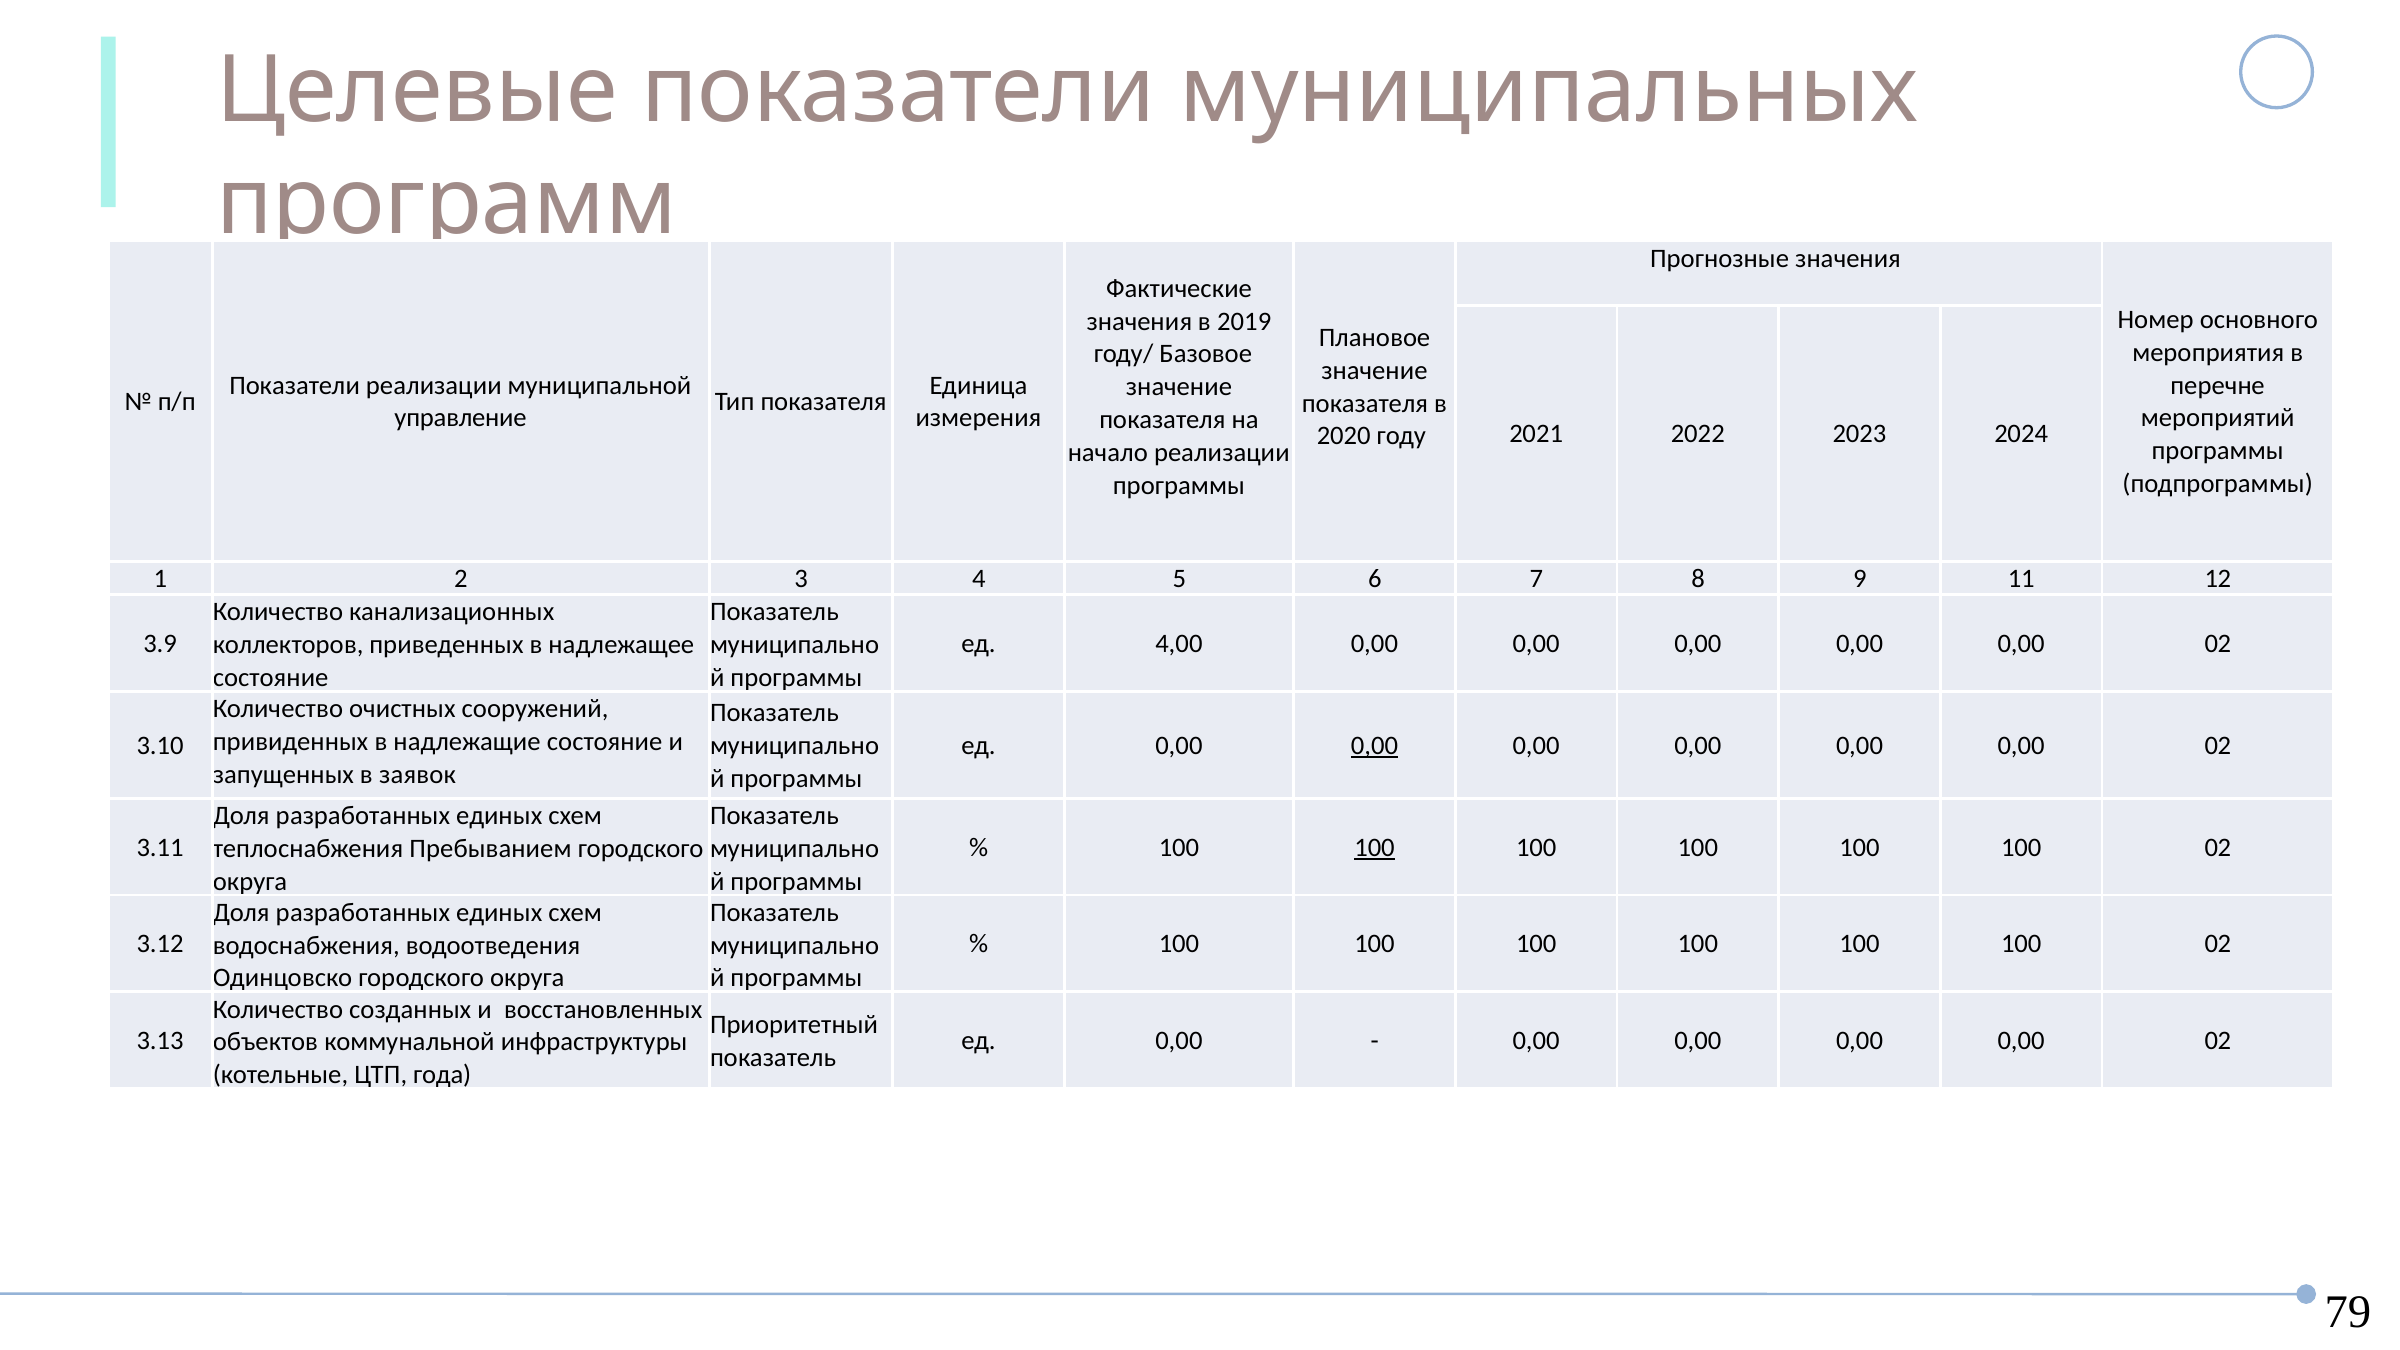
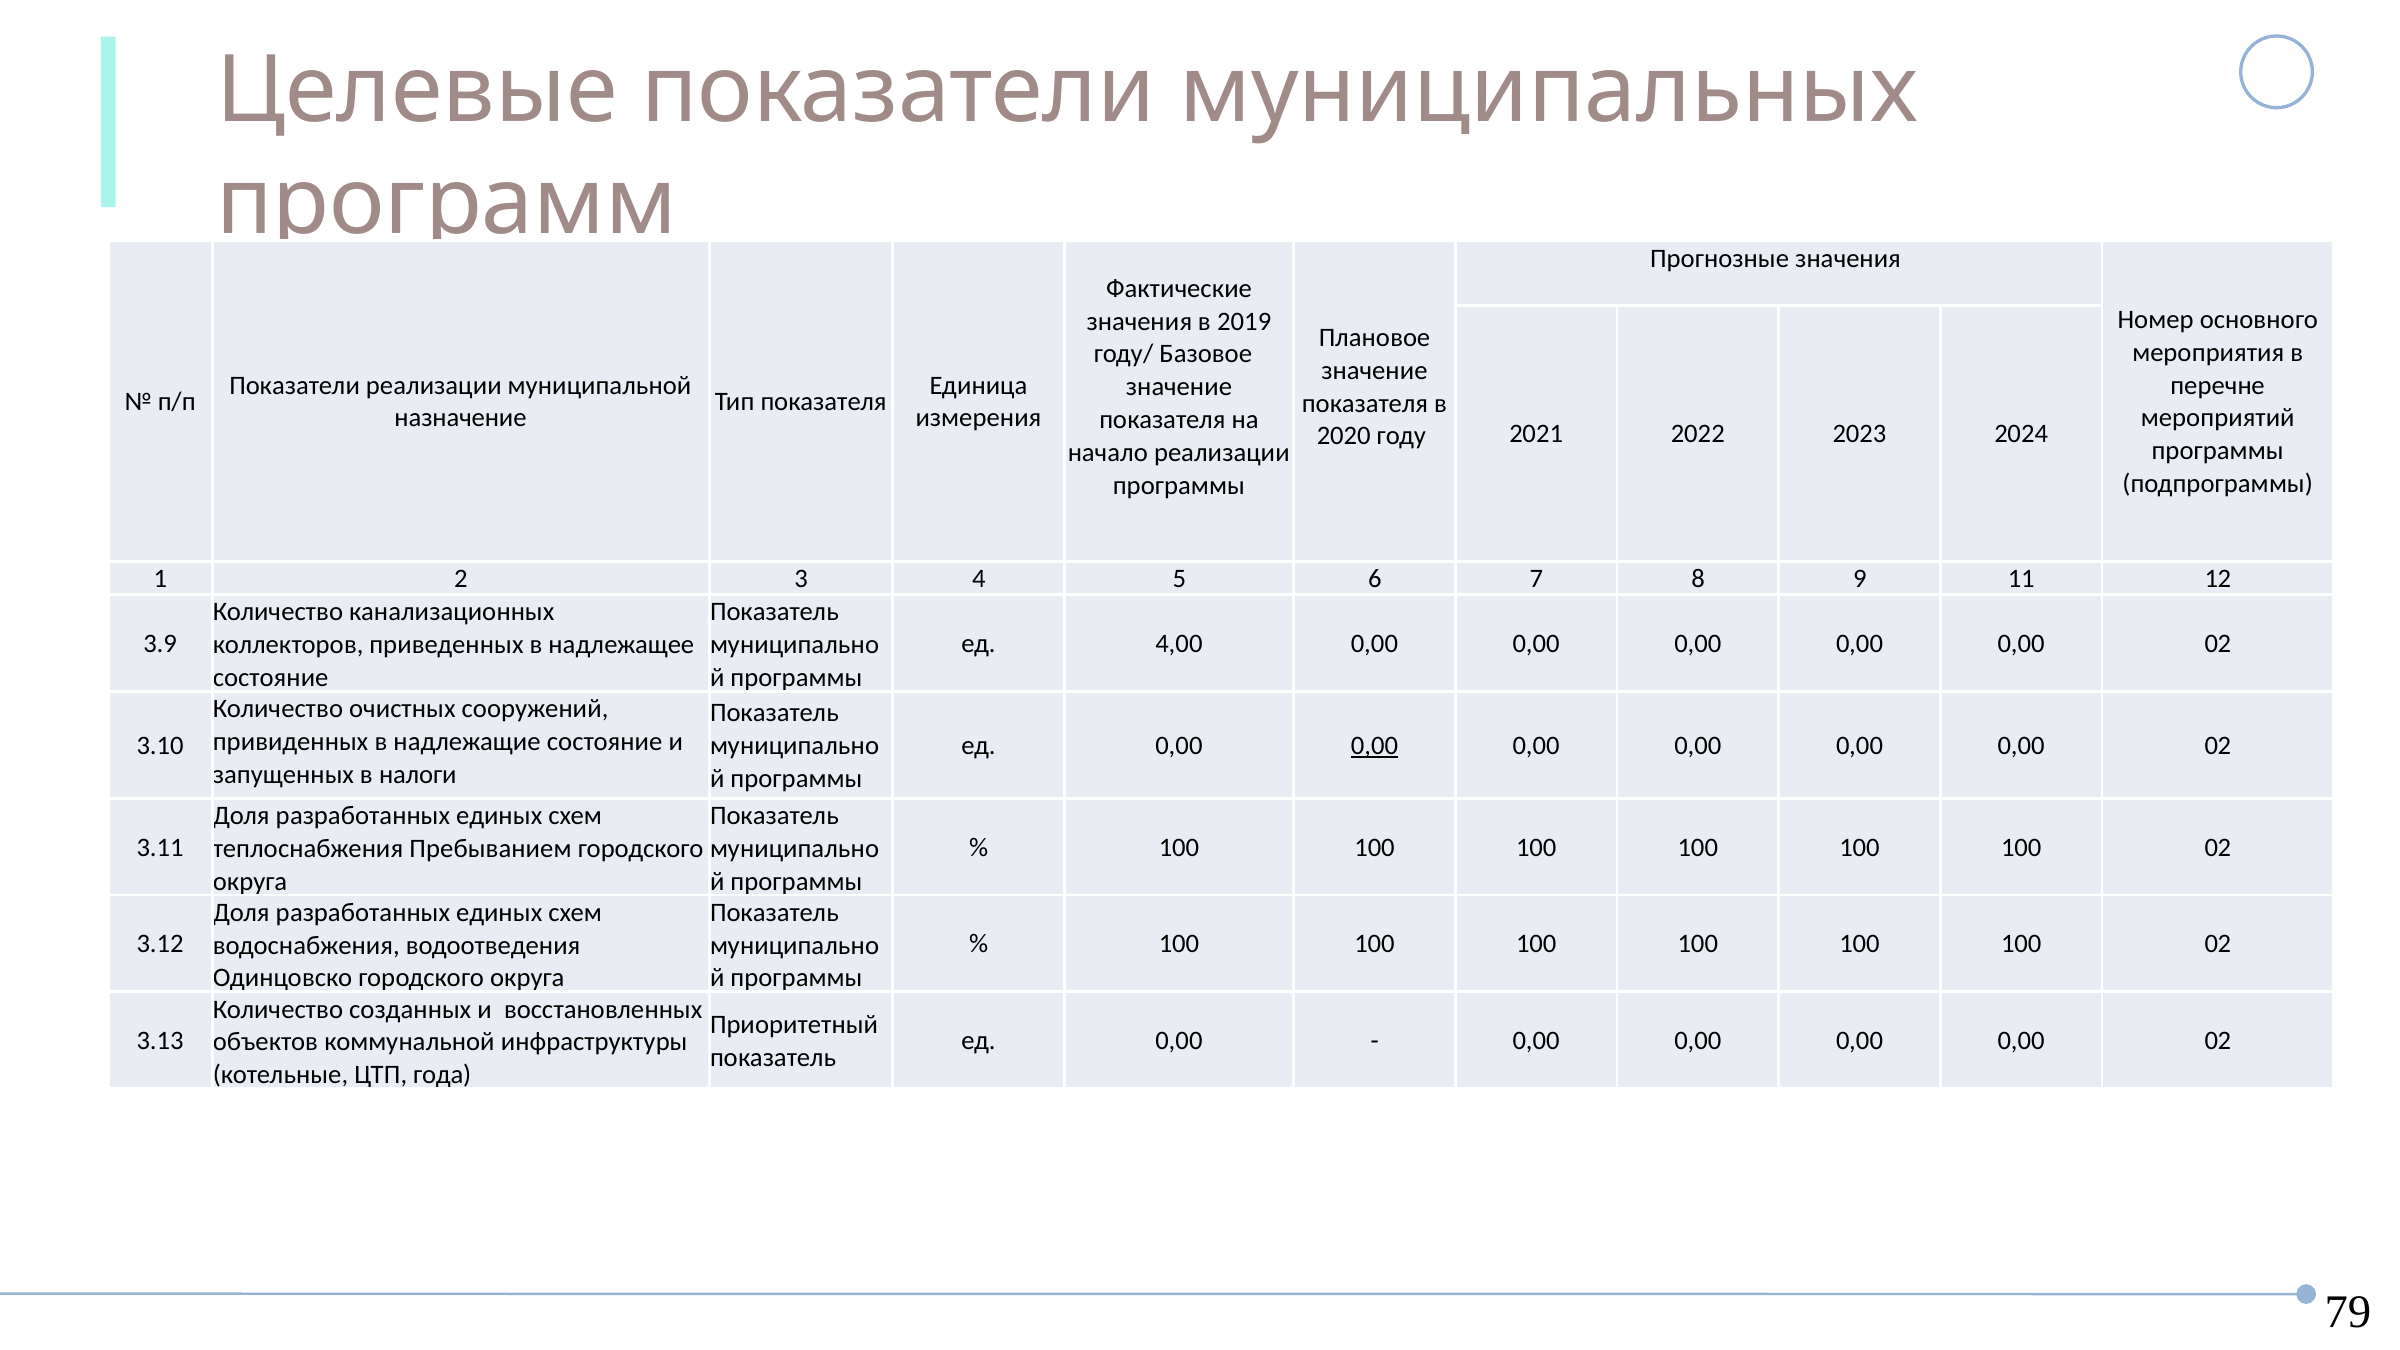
управление: управление -> назначение (461, 418)
заявок: заявок -> налоги (418, 774)
100 underline: present -> none (1375, 847)
